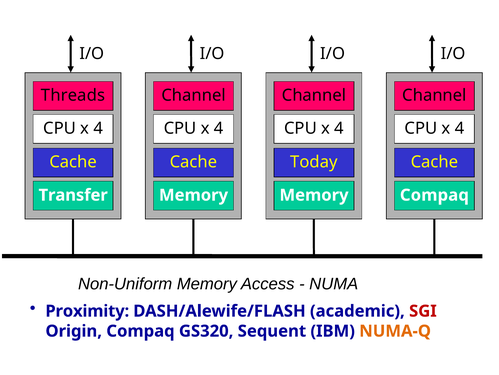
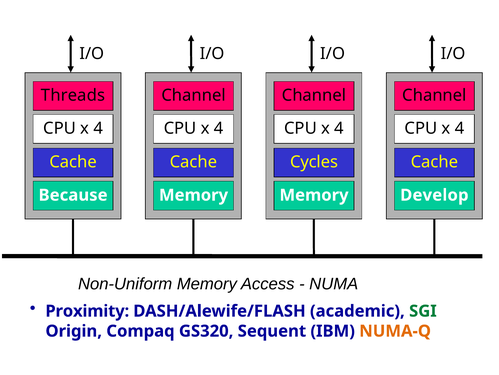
Today: Today -> Cycles (314, 162)
Transfer: Transfer -> Because (73, 195)
Compaq: Compaq -> Develop (434, 195)
SGI colour: red -> green (423, 311)
